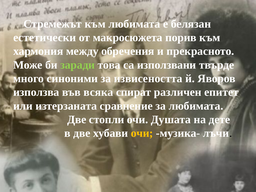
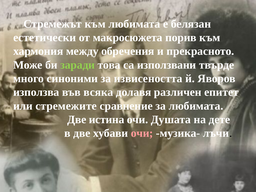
спират: спират -> долавя (134, 92)
изтерзаната: изтерзаната -> стремежите (66, 106)
стопли: стопли -> истина (107, 120)
очи colour: yellow -> pink (142, 133)
